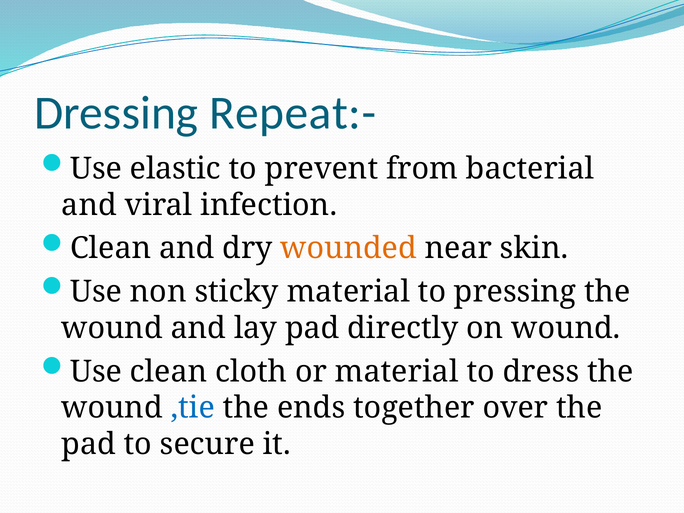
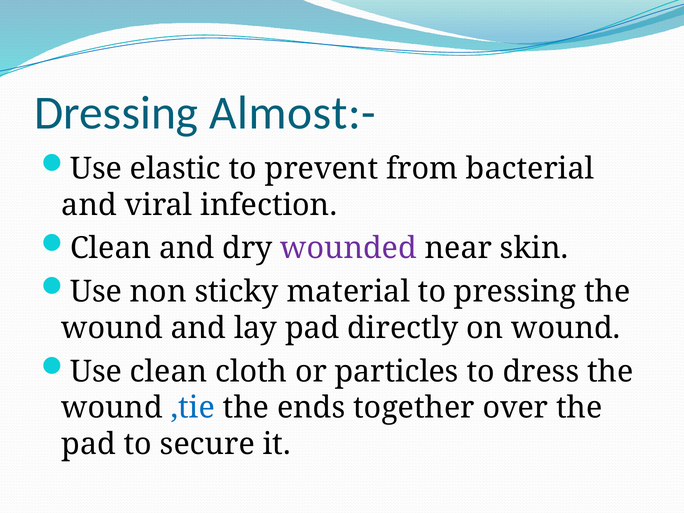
Repeat:-: Repeat:- -> Almost:- (293, 113)
wounded colour: orange -> purple (349, 248)
or material: material -> particles (397, 371)
